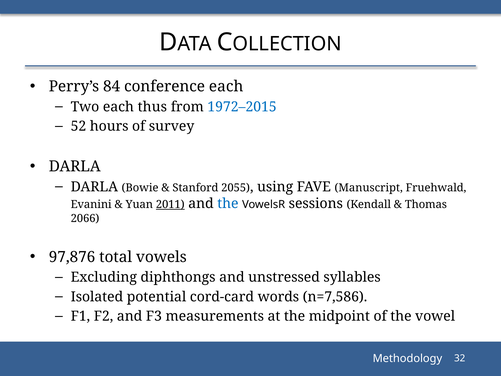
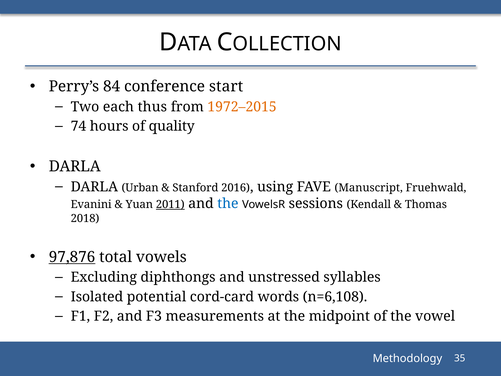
conference each: each -> start (226, 86)
1972–2015 colour: blue -> orange (242, 107)
52: 52 -> 74 (78, 126)
survey: survey -> quality (172, 126)
Bowie: Bowie -> Urban (140, 188)
2055: 2055 -> 2016 (236, 188)
2066: 2066 -> 2018 (85, 218)
97,876 underline: none -> present (72, 257)
n=7,586: n=7,586 -> n=6,108 (335, 297)
32: 32 -> 35 (460, 358)
